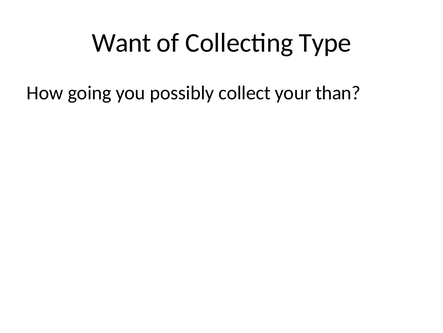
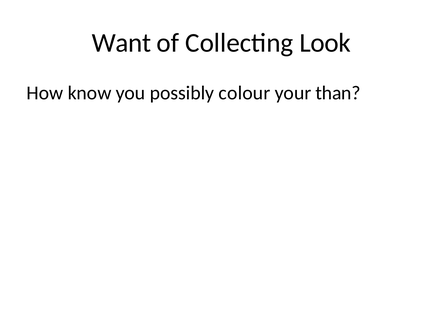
Type: Type -> Look (325, 43)
going: going -> know (90, 93)
collect: collect -> colour (244, 93)
